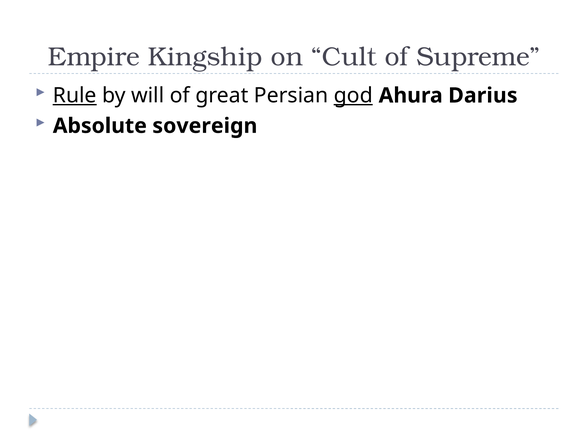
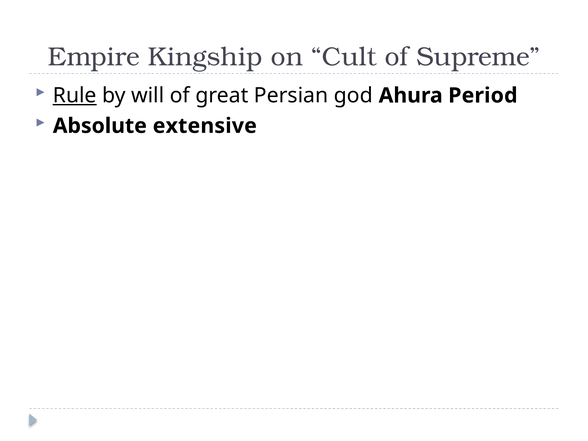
god underline: present -> none (353, 96)
Darius: Darius -> Period (483, 96)
sovereign: sovereign -> extensive (205, 126)
